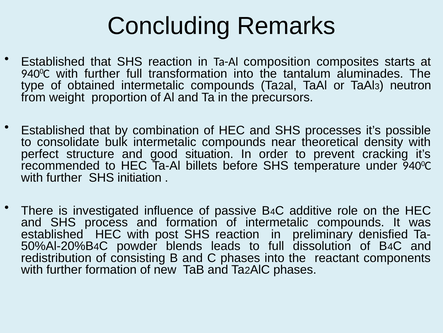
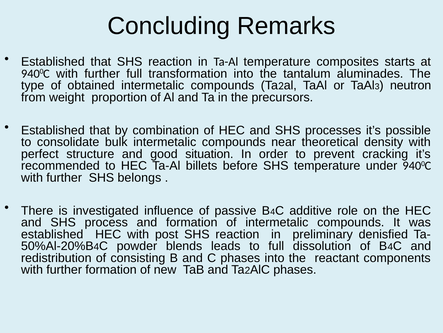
Ta-Al composition: composition -> temperature (277, 62)
initiation: initiation -> belongs (139, 177)
